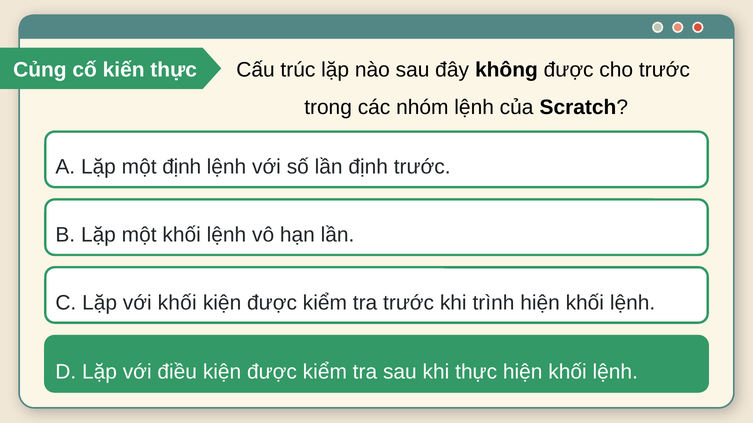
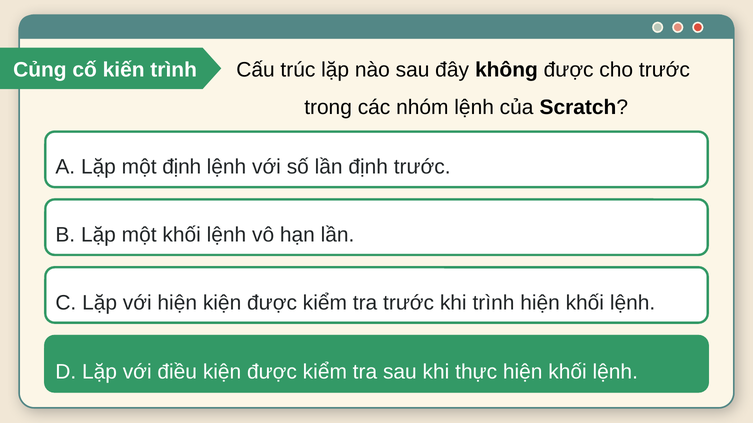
kiến thực: thực -> trình (174, 70)
với khối: khối -> hiện (177, 303)
